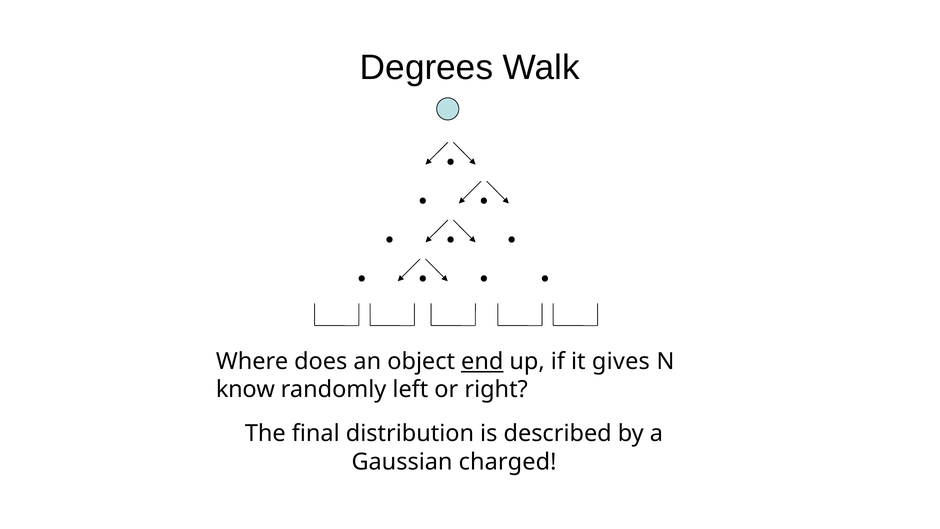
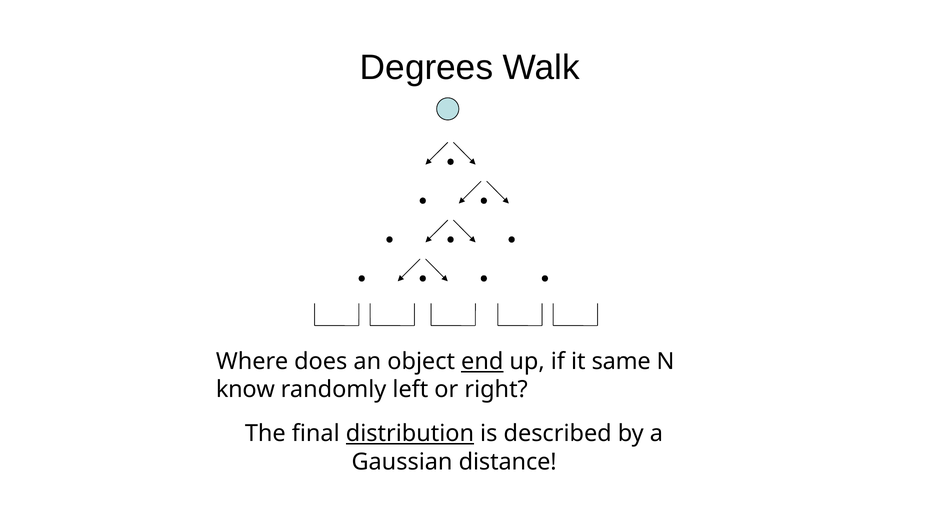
gives: gives -> same (621, 361)
distribution underline: none -> present (410, 434)
charged: charged -> distance (508, 462)
